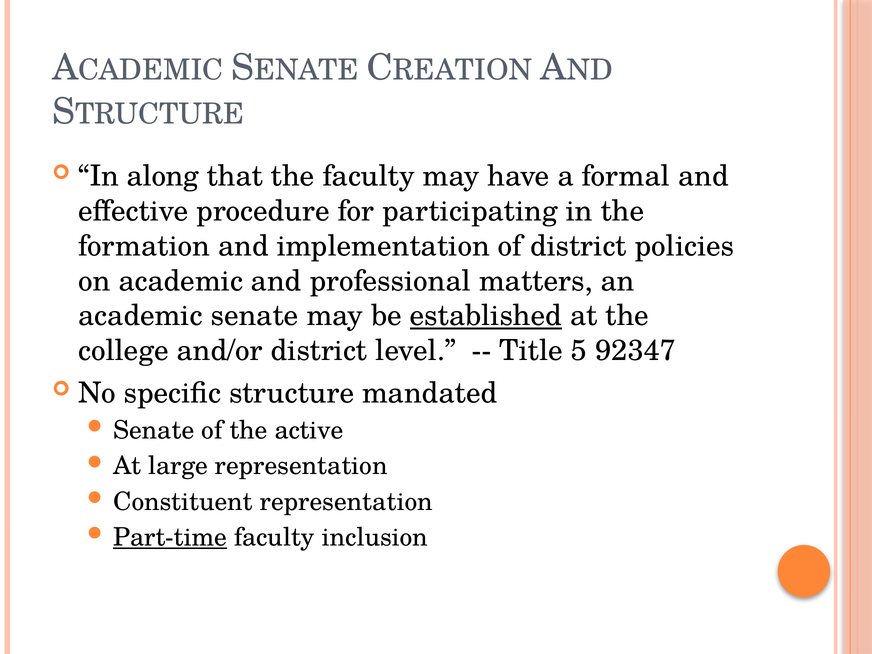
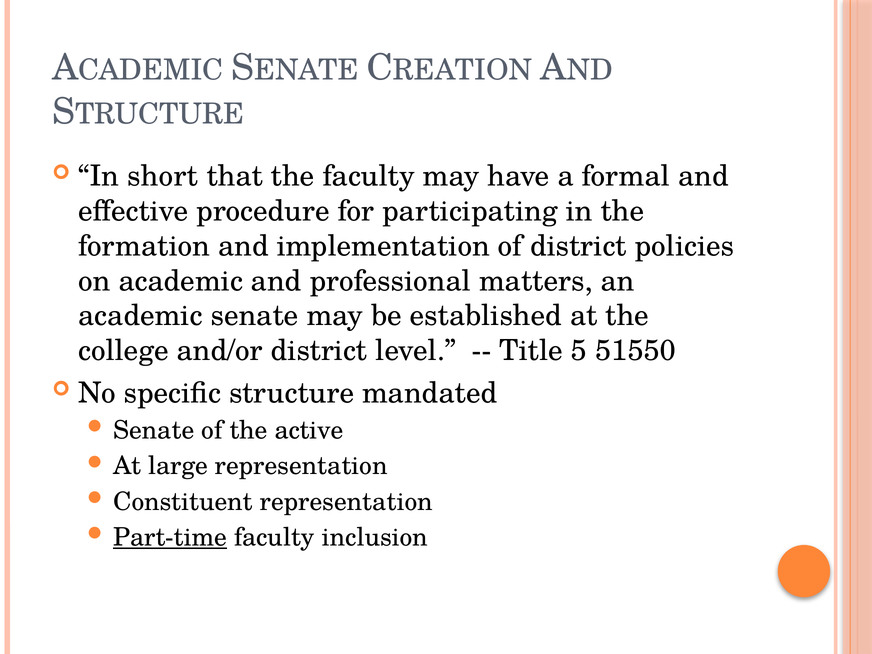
along: along -> short (163, 176)
established underline: present -> none (486, 316)
92347: 92347 -> 51550 (636, 351)
